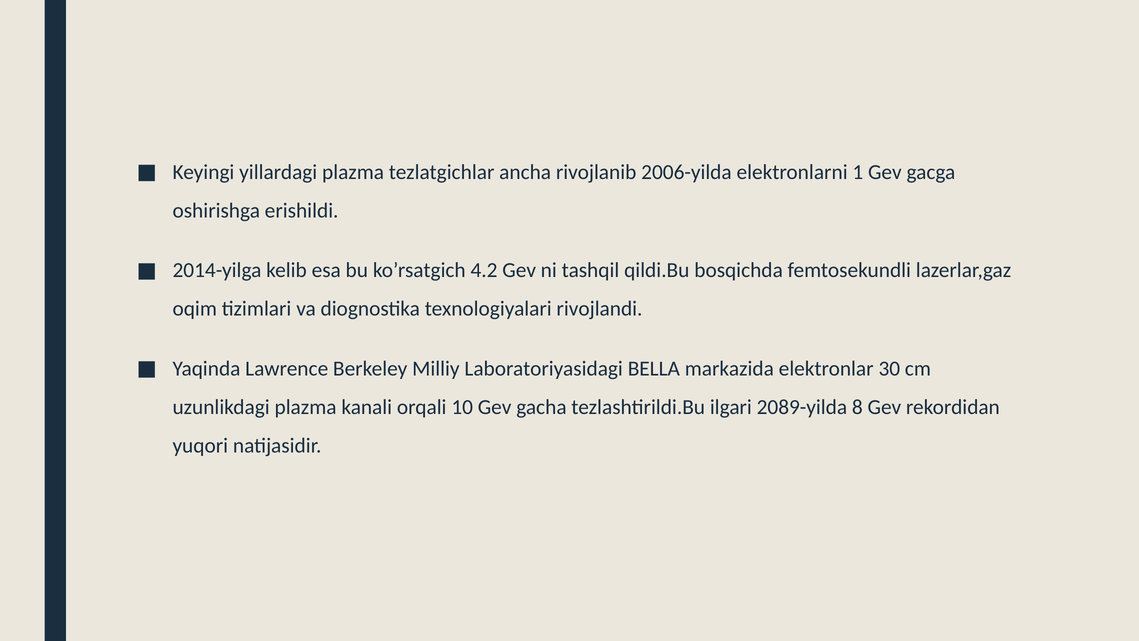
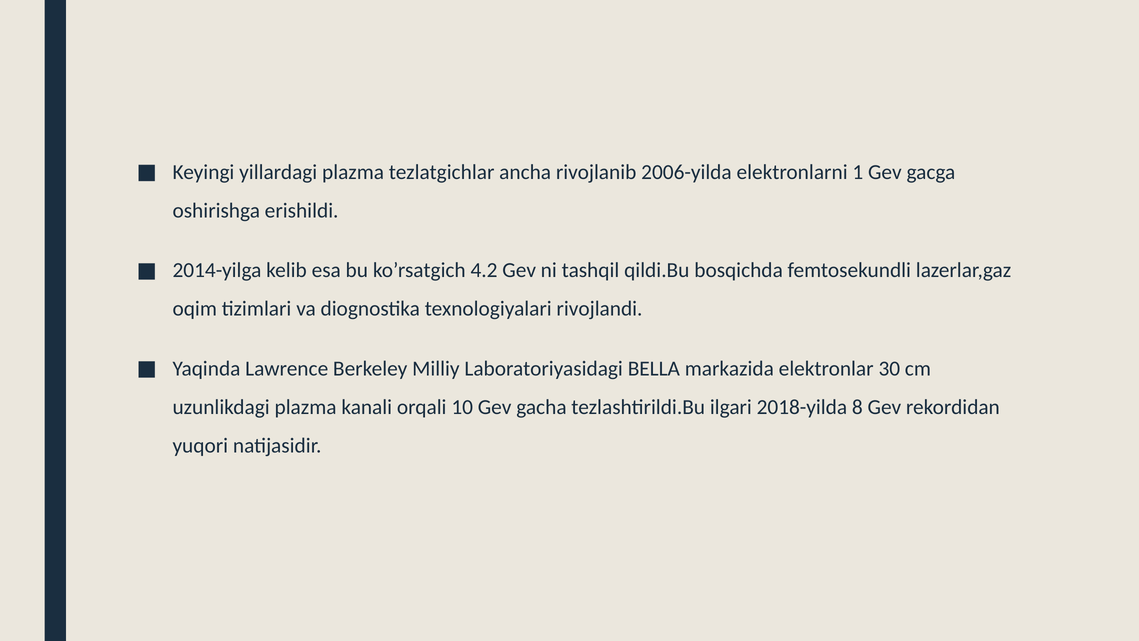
2089-yilda: 2089-yilda -> 2018-yilda (802, 407)
